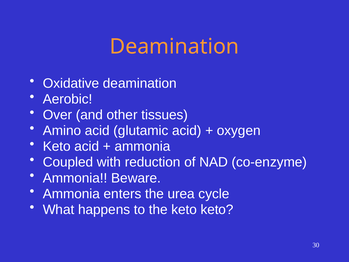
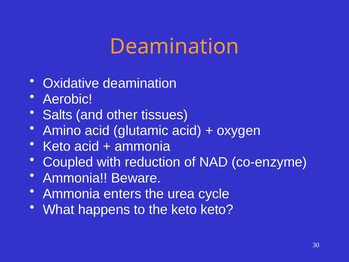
Over: Over -> Salts (58, 115)
